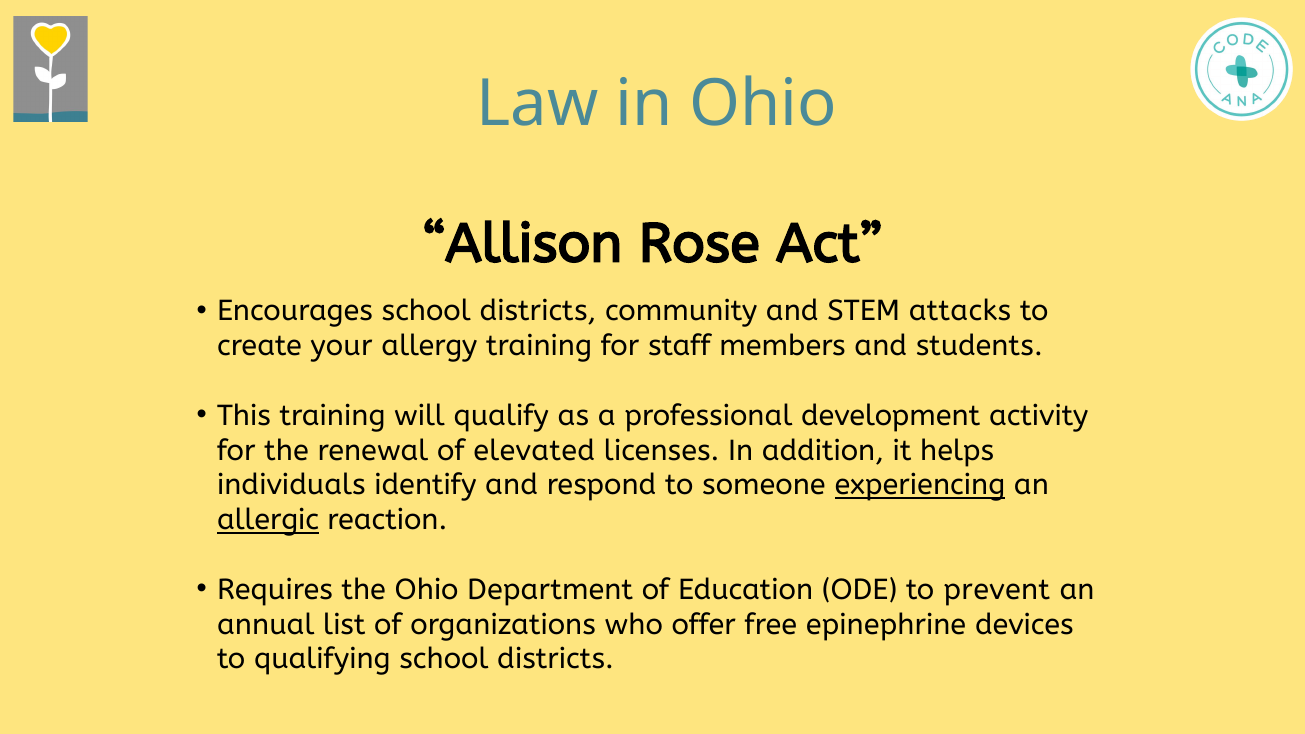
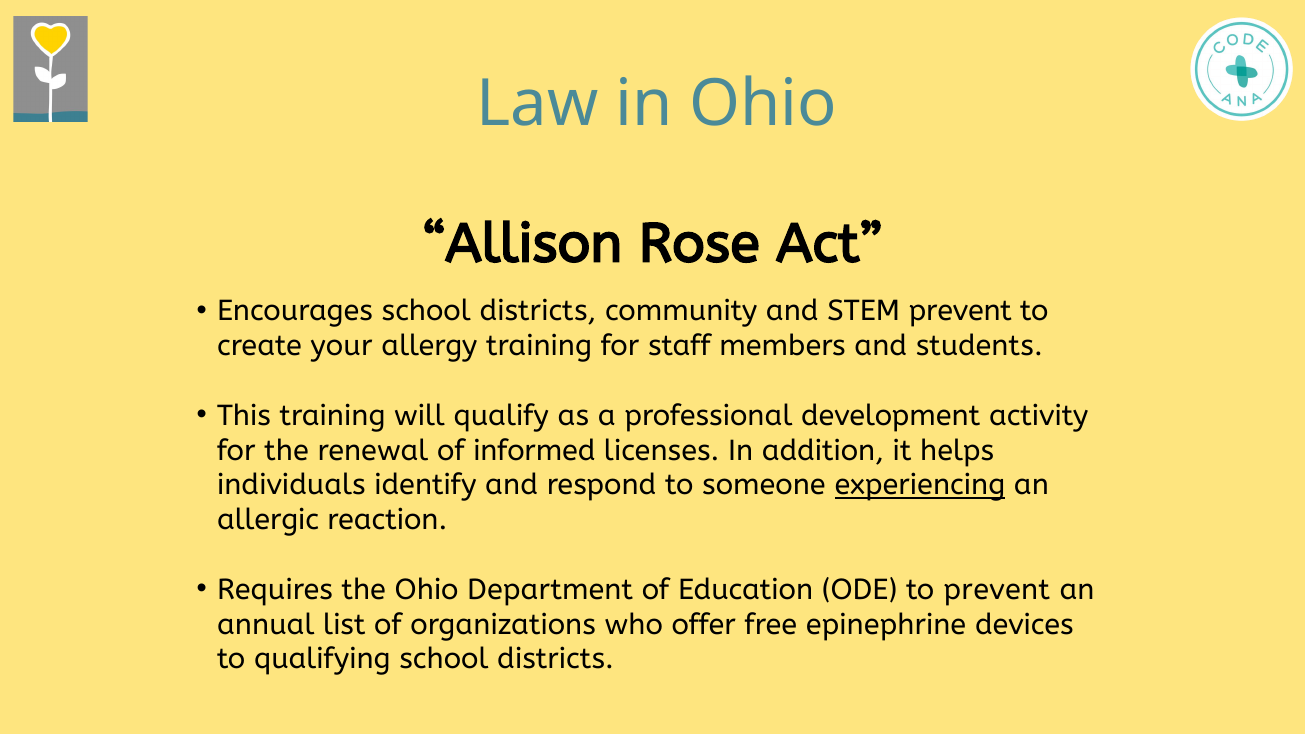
STEM attacks: attacks -> prevent (960, 311)
elevated: elevated -> informed (534, 451)
allergic underline: present -> none (268, 520)
